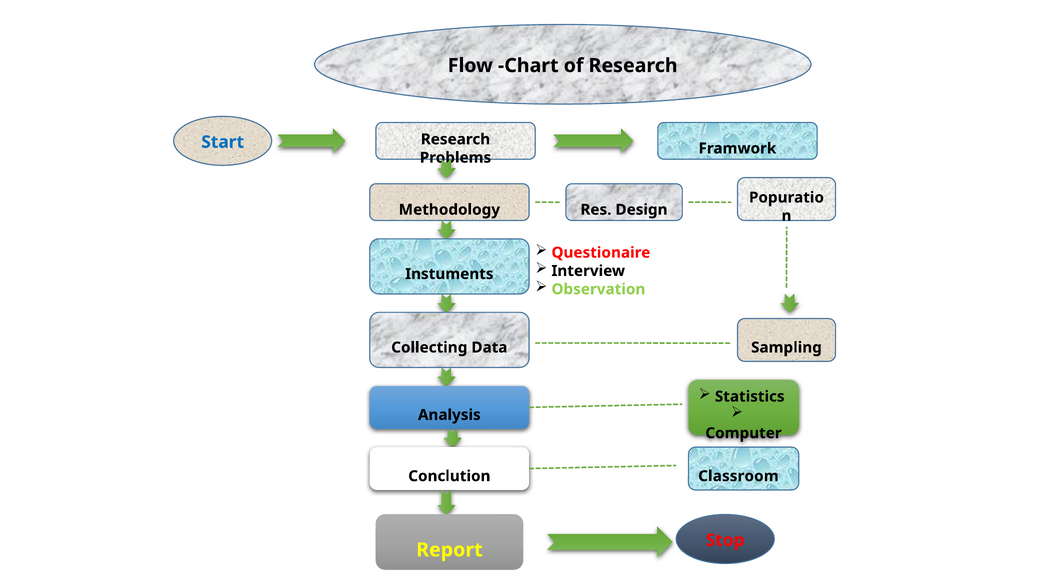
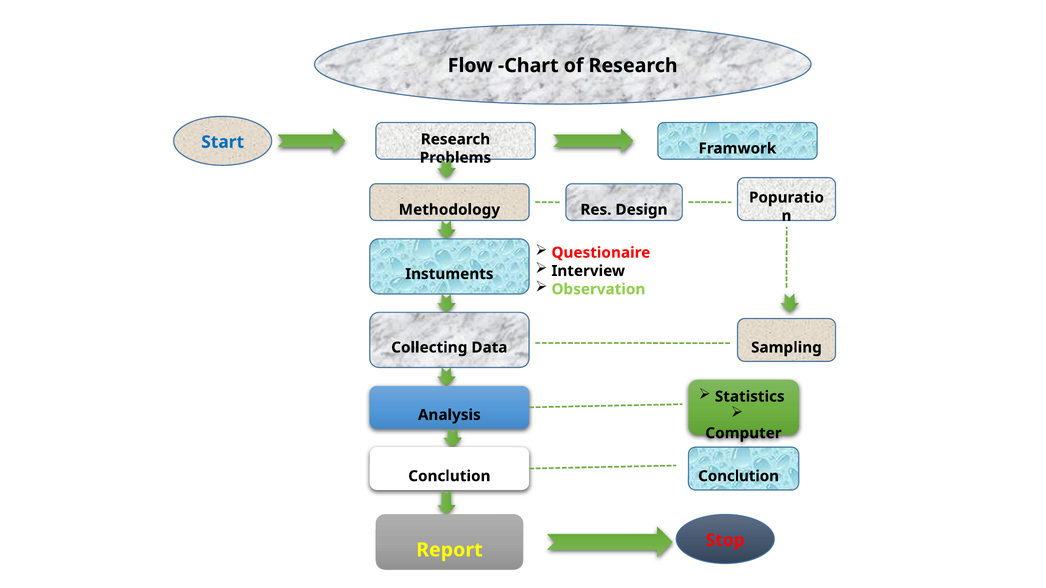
Conclution Classroom: Classroom -> Conclution (739, 476)
